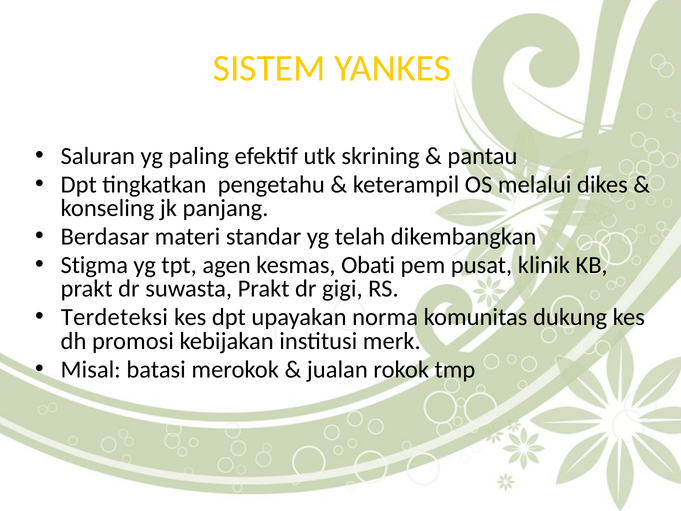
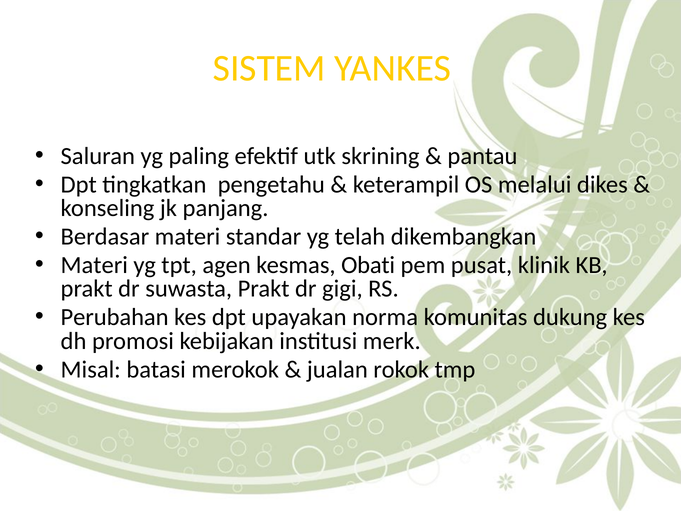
Stigma: Stigma -> Materi (94, 265)
Terdeteksi: Terdeteksi -> Perubahan (115, 317)
